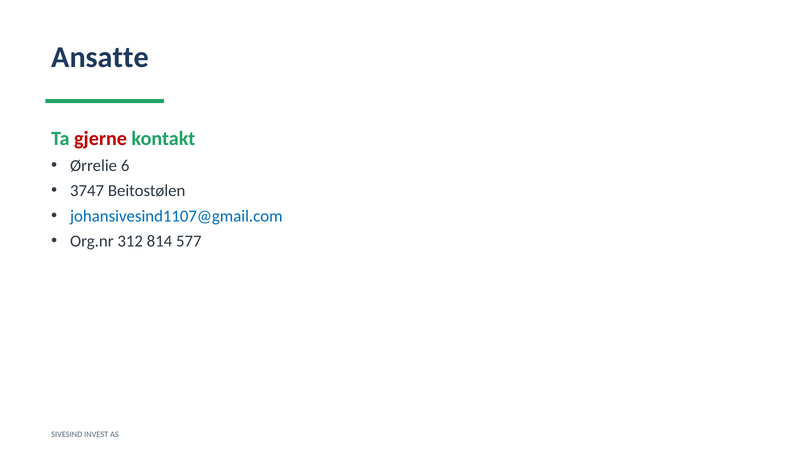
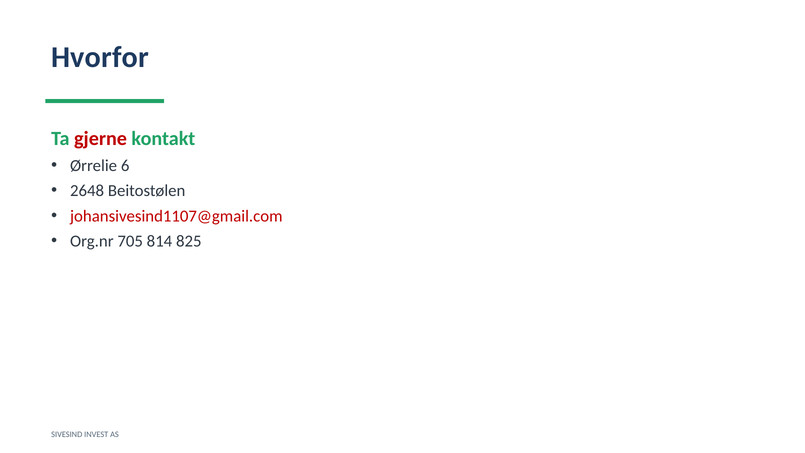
Ansatte: Ansatte -> Hvorfor (100, 57)
3747: 3747 -> 2648 (87, 191)
johansivesind1107@gmail.com colour: blue -> red (176, 216)
312: 312 -> 705 (130, 241)
577: 577 -> 825 (189, 241)
